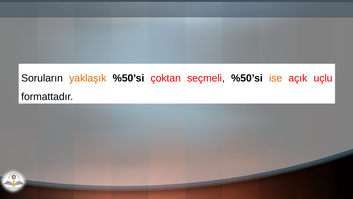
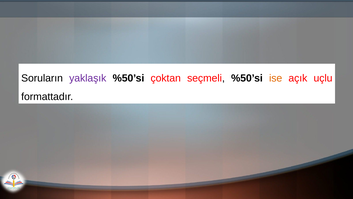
yaklaşık colour: orange -> purple (88, 78)
